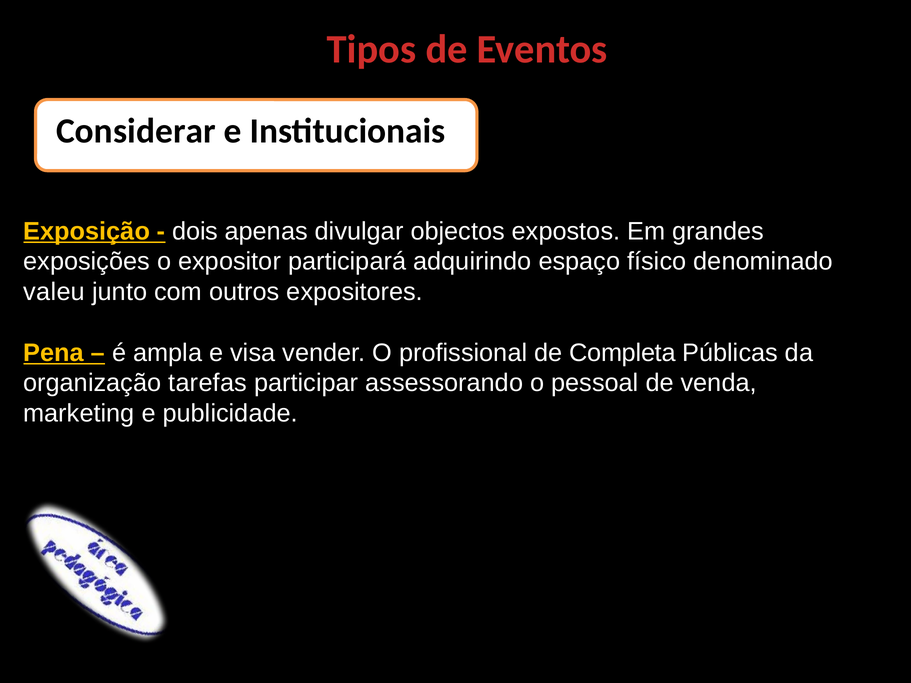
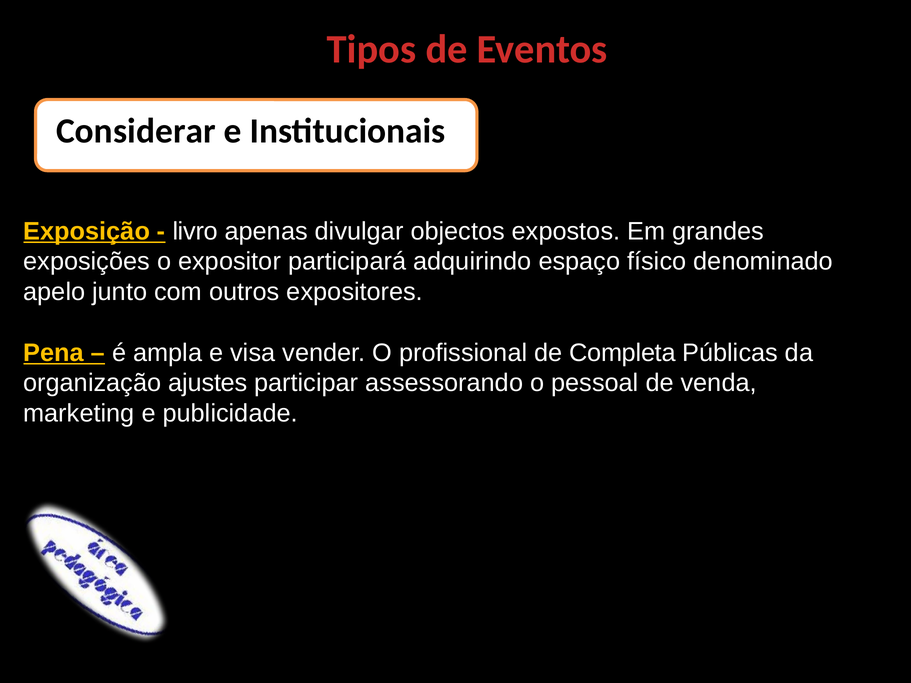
dois: dois -> livro (195, 231)
valeu: valeu -> apelo (54, 292)
tarefas: tarefas -> ajustes (208, 383)
